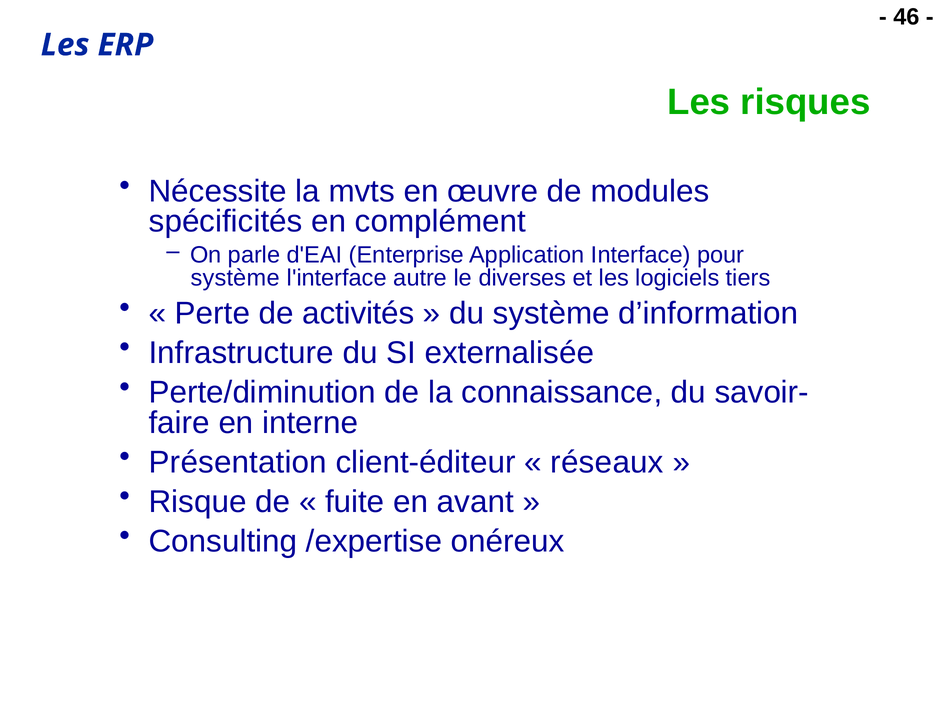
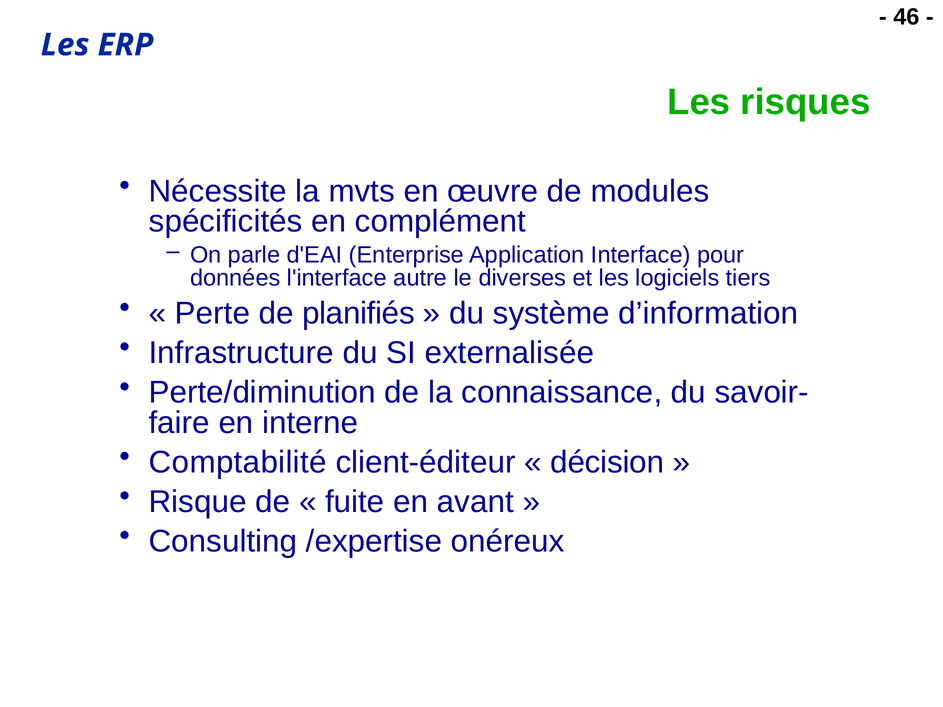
système: système -> données (235, 278)
activités: activités -> planifiés (358, 313)
Présentation: Présentation -> Comptabilité (238, 462)
réseaux: réseaux -> décision (607, 462)
